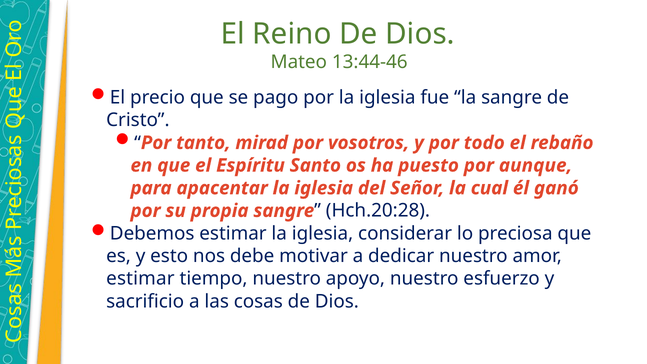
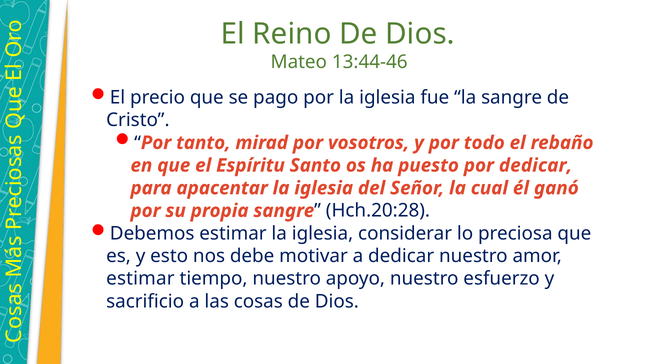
por aunque: aunque -> dedicar (535, 165)
